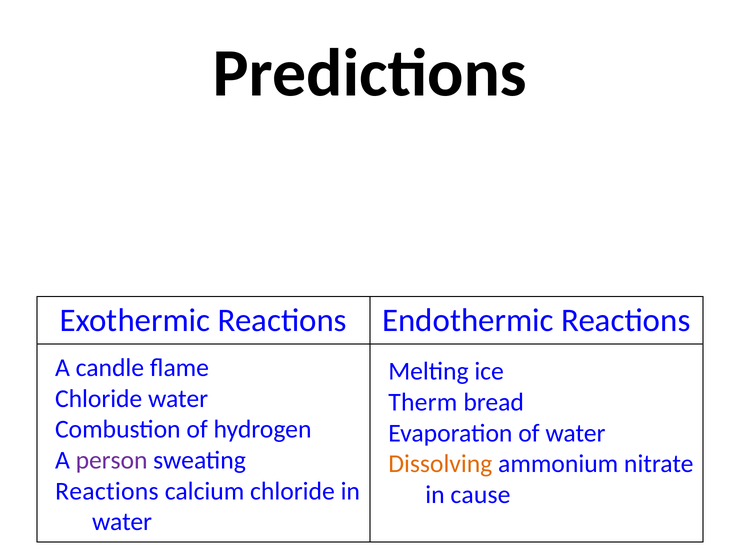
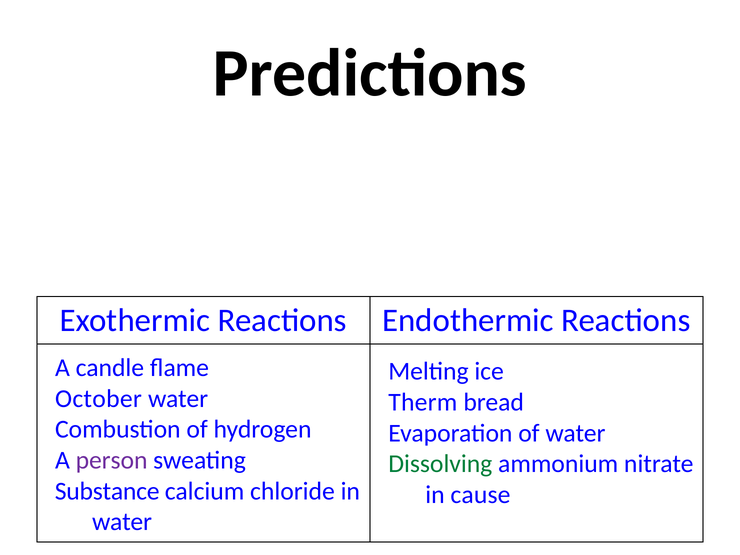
Chloride: Chloride -> October (98, 399)
Dissolving colour: orange -> green (440, 464)
Reactions: Reactions -> Substance (107, 491)
